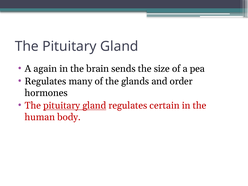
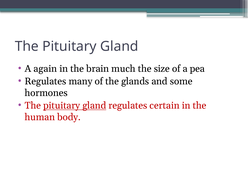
sends: sends -> much (123, 69)
order: order -> some (181, 81)
